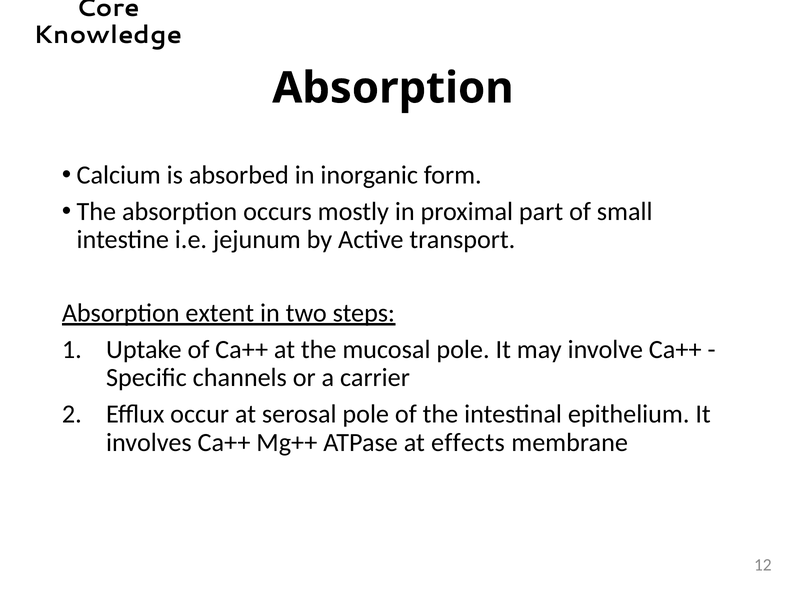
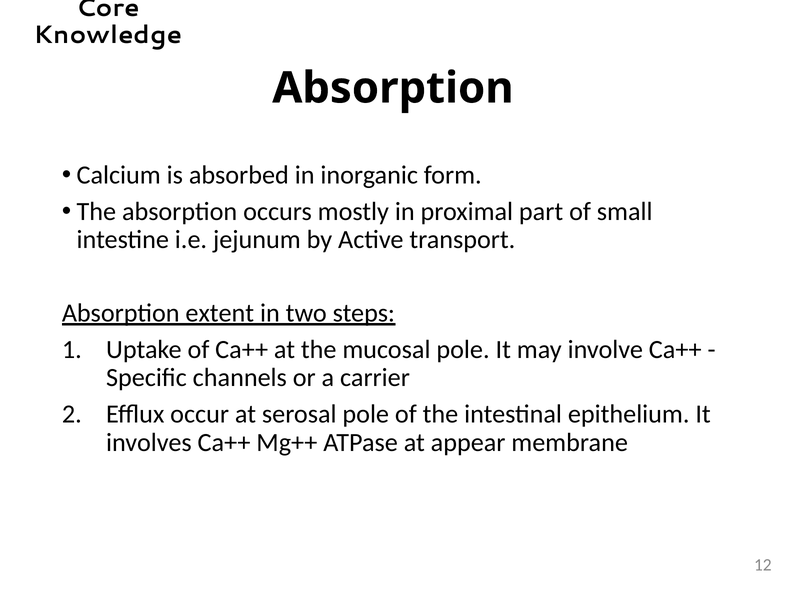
effects: effects -> appear (468, 442)
